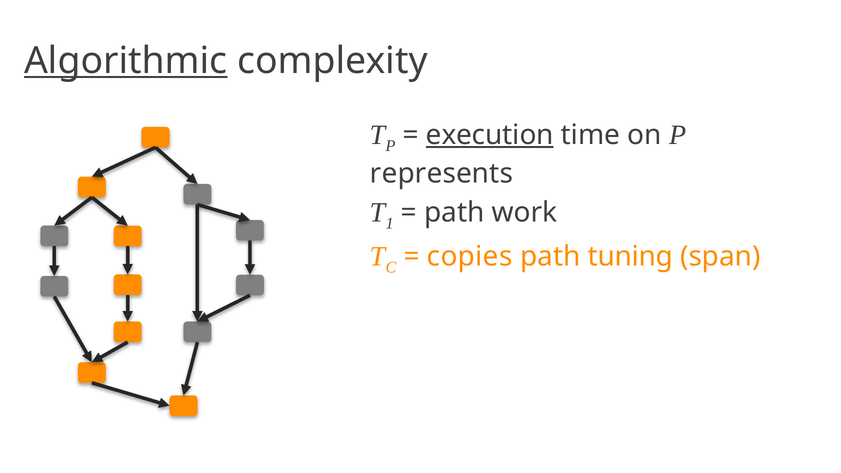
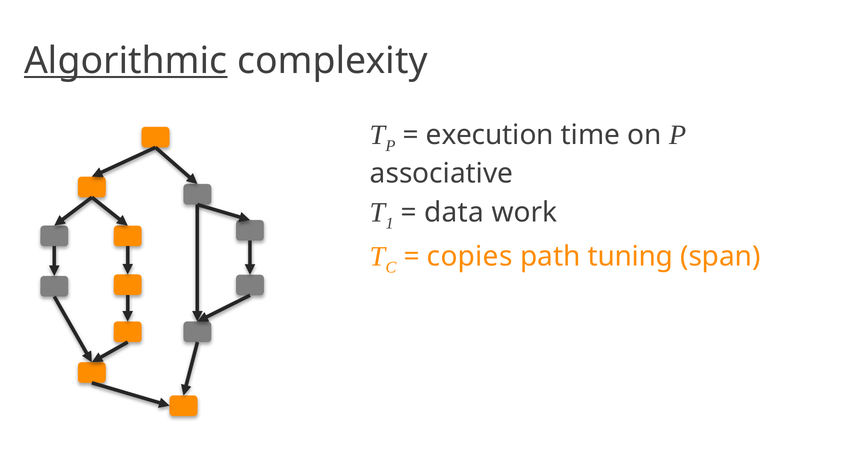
execution underline: present -> none (490, 135)
represents: represents -> associative (442, 173)
path: path -> data (454, 213)
